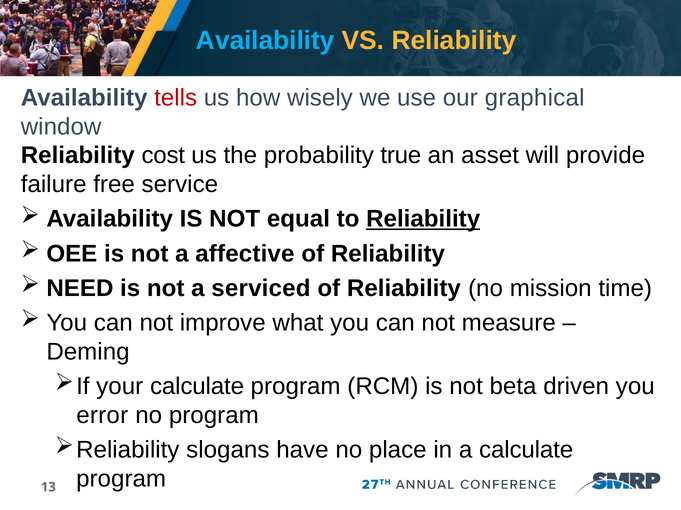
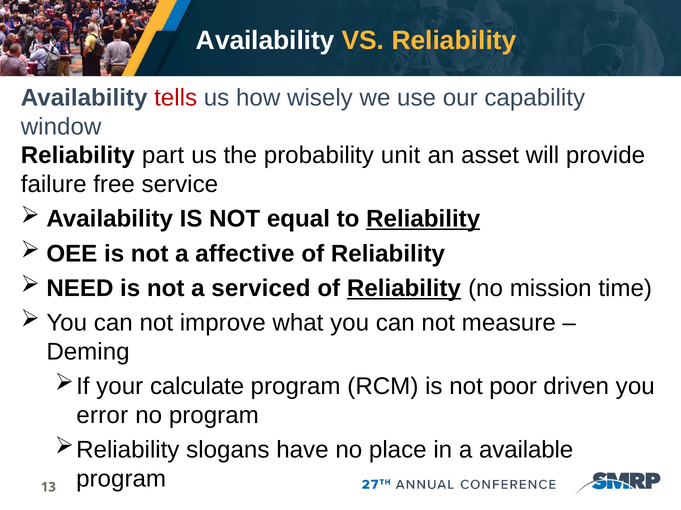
Availability colour: light blue -> white (265, 40)
graphical: graphical -> capability (535, 98)
cost: cost -> part (163, 156)
true: true -> unit (401, 156)
Reliability underline: none -> present (404, 289)
beta: beta -> poor (513, 387)
a calculate: calculate -> available (526, 450)
